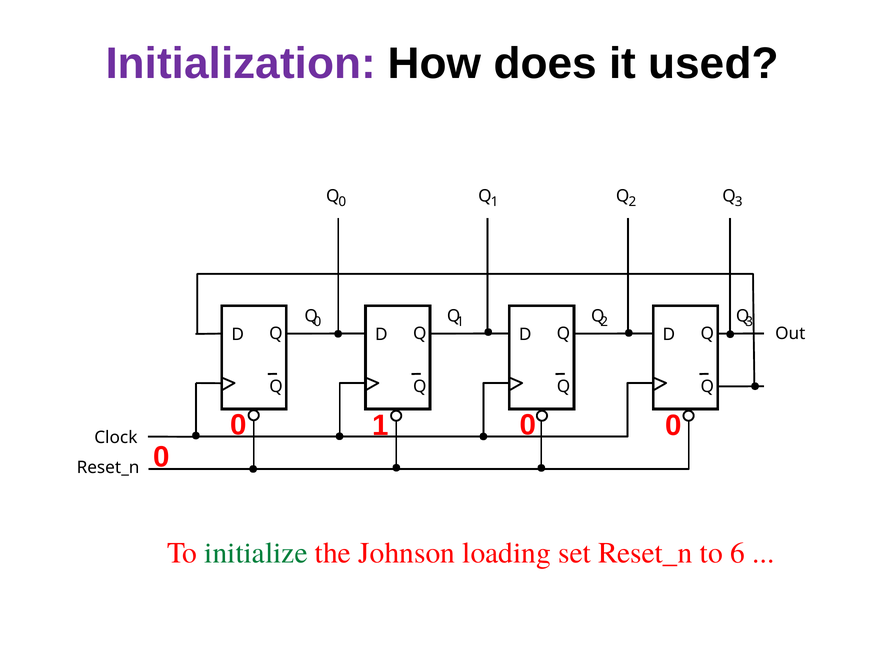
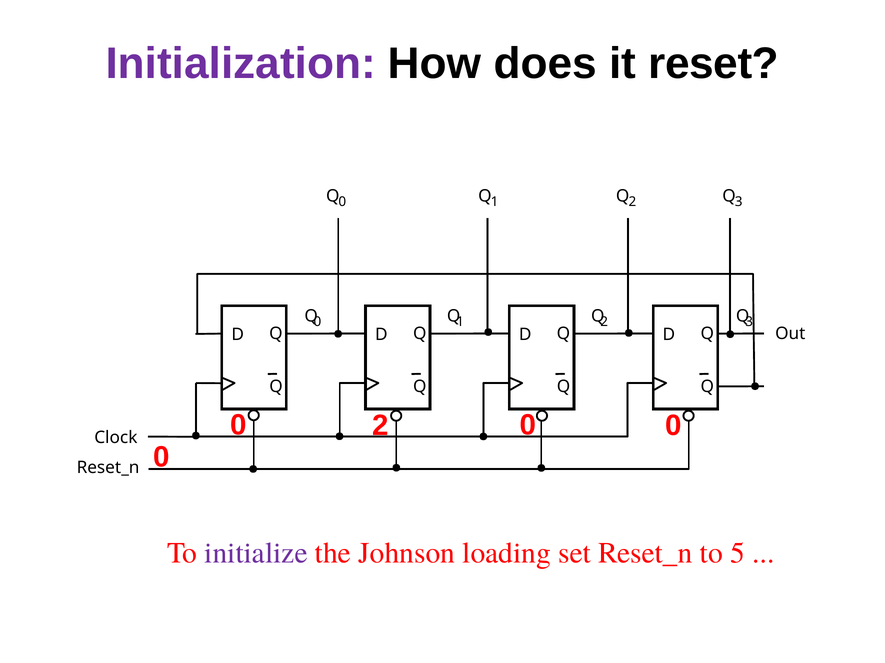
used: used -> reset (714, 64)
0 1: 1 -> 2 (381, 426)
initialize colour: green -> purple (256, 553)
6: 6 -> 5 (738, 553)
